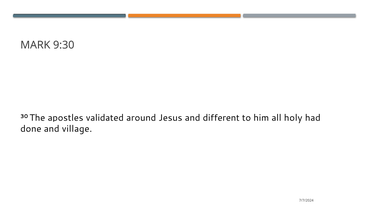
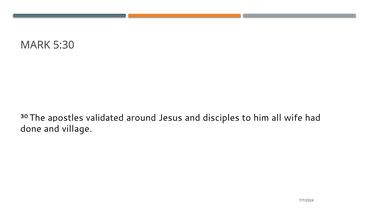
9:30: 9:30 -> 5:30 (64, 45)
different: different -> disciples (221, 118)
holy: holy -> wife (293, 118)
